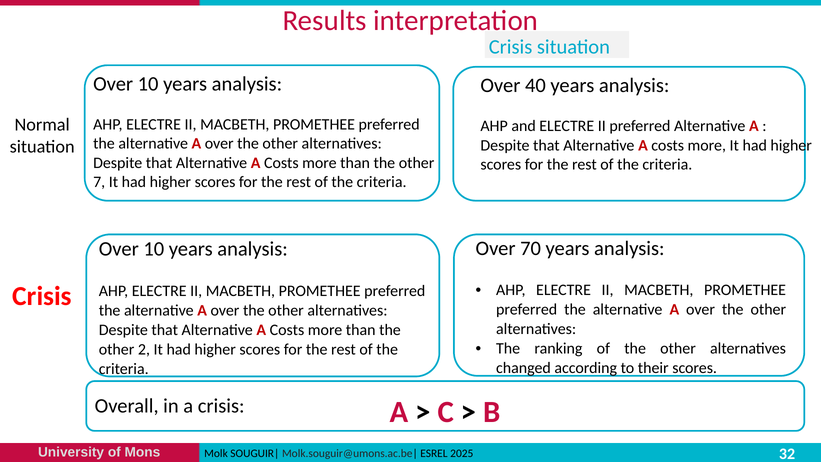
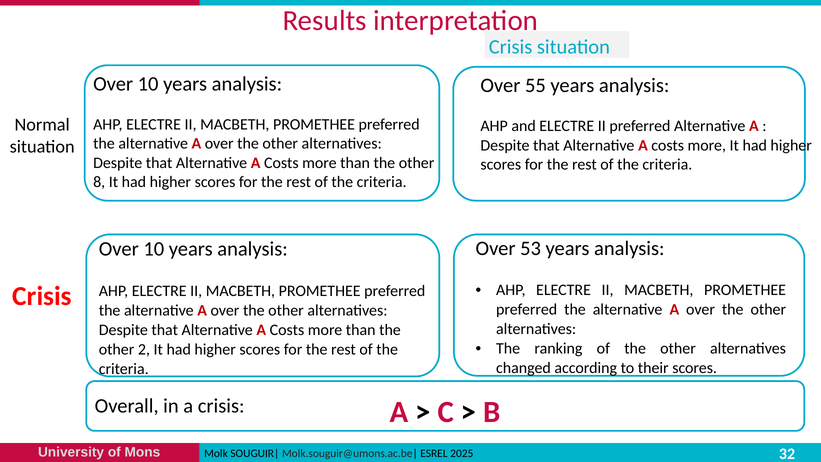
40: 40 -> 55 (535, 85)
7: 7 -> 8 (99, 182)
70: 70 -> 53 (531, 248)
